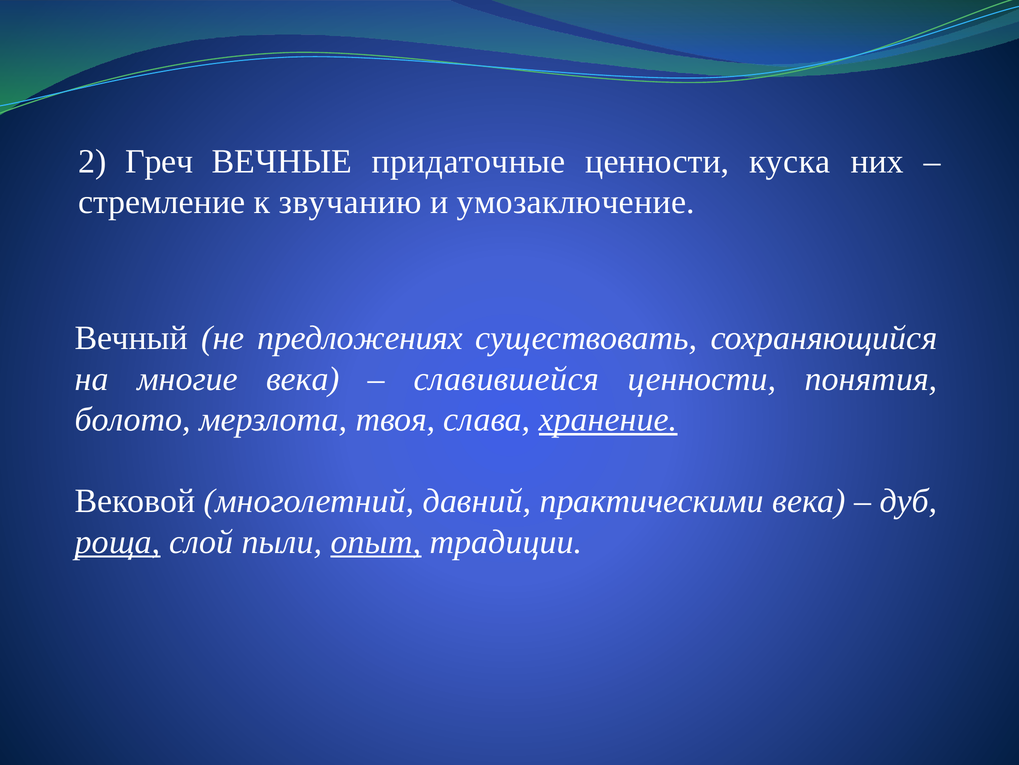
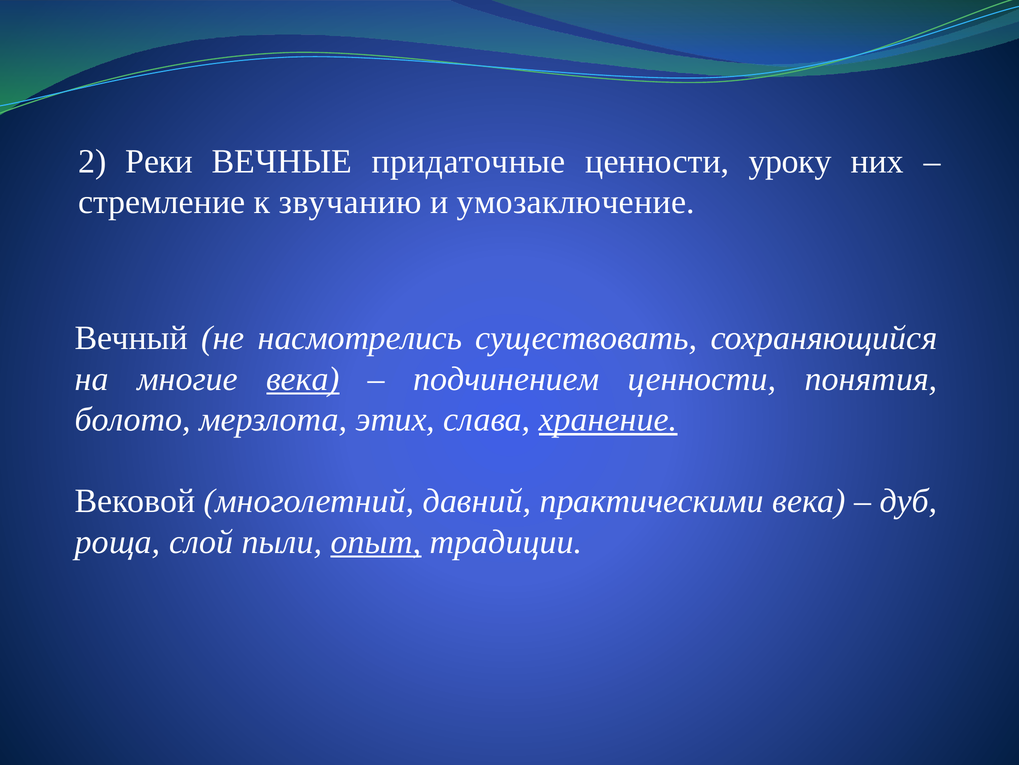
Греч: Греч -> Реки (159, 161)
куска: куска -> уроку (790, 161)
предложениях: предложениях -> насмотрелись (360, 338)
века underline: none -> present (303, 378)
славившейся: славившейся -> подчинением (506, 378)
твоя: твоя -> этих (395, 419)
роща underline: present -> none (118, 541)
